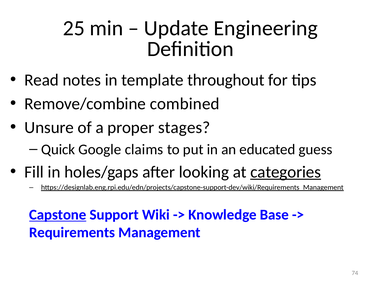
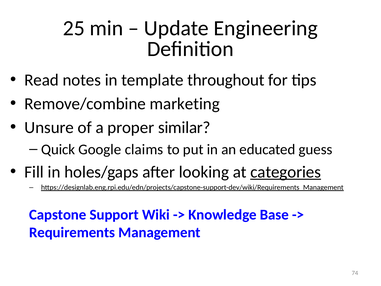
combined: combined -> marketing (185, 104)
stages: stages -> similar (184, 127)
Capstone underline: present -> none (58, 215)
